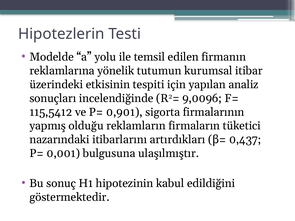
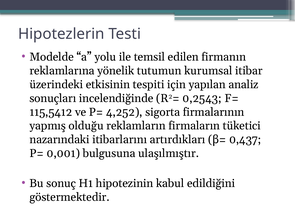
9,0096: 9,0096 -> 0,2543 (202, 98)
0,901: 0,901 -> 4,252 (124, 112)
